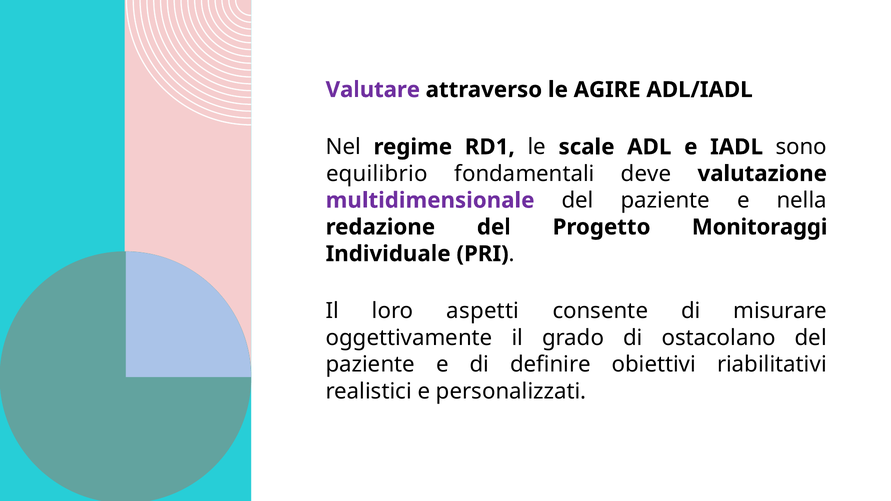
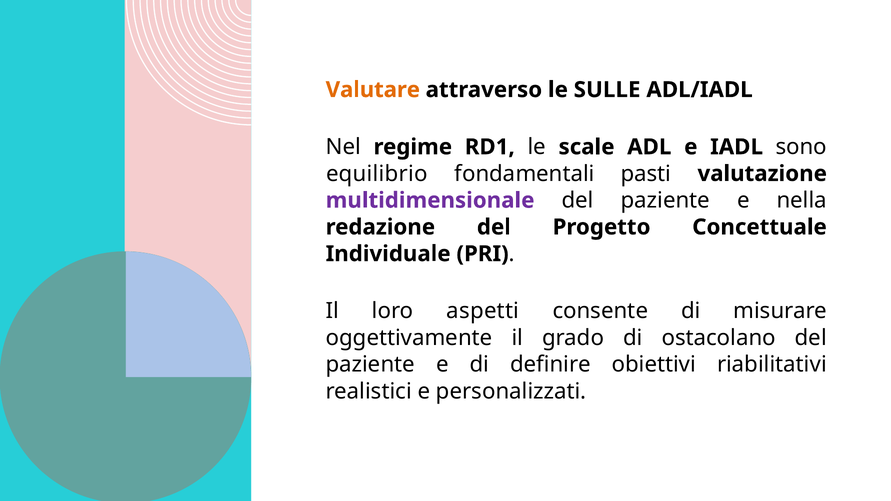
Valutare colour: purple -> orange (373, 90)
AGIRE: AGIRE -> SULLE (607, 90)
deve: deve -> pasti (646, 174)
Monitoraggi: Monitoraggi -> Concettuale (760, 227)
